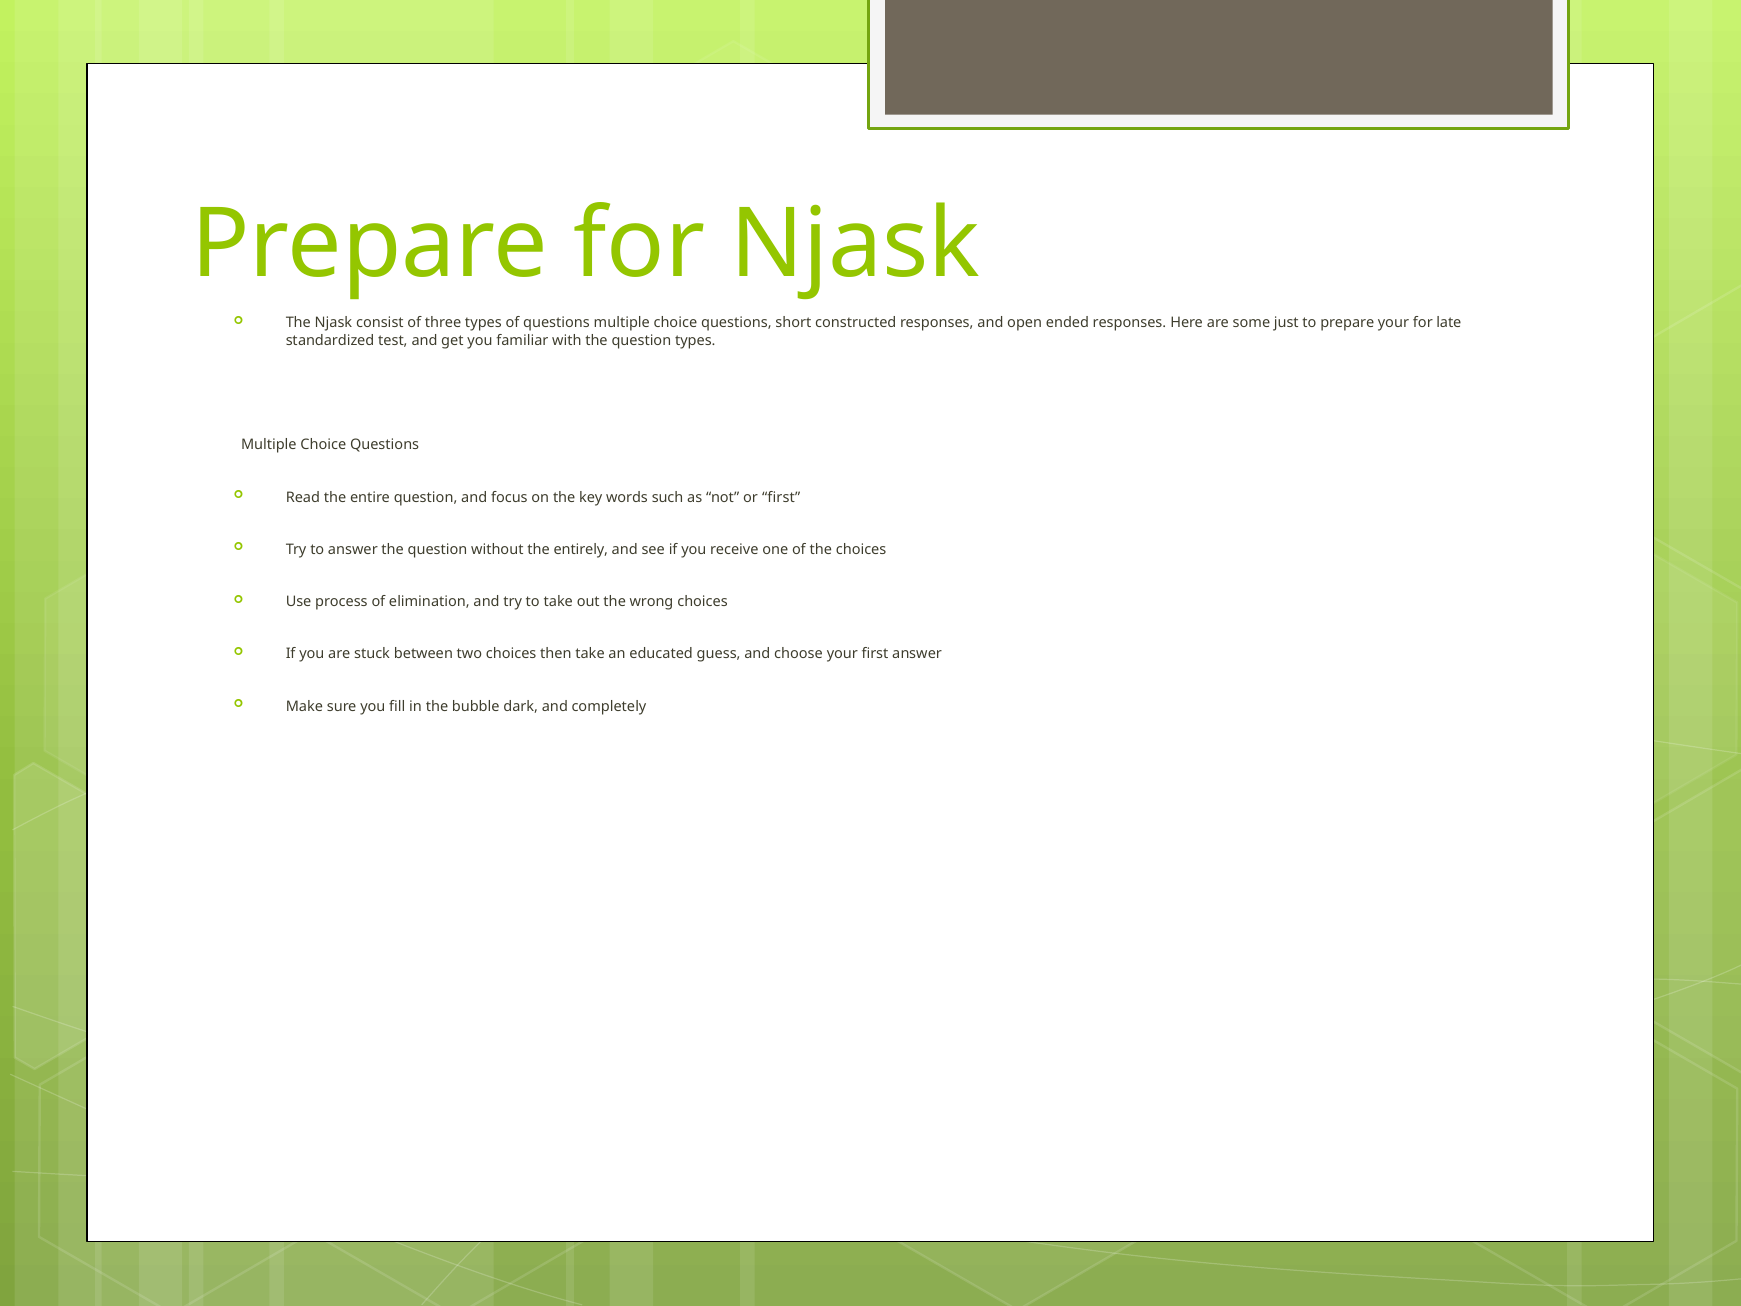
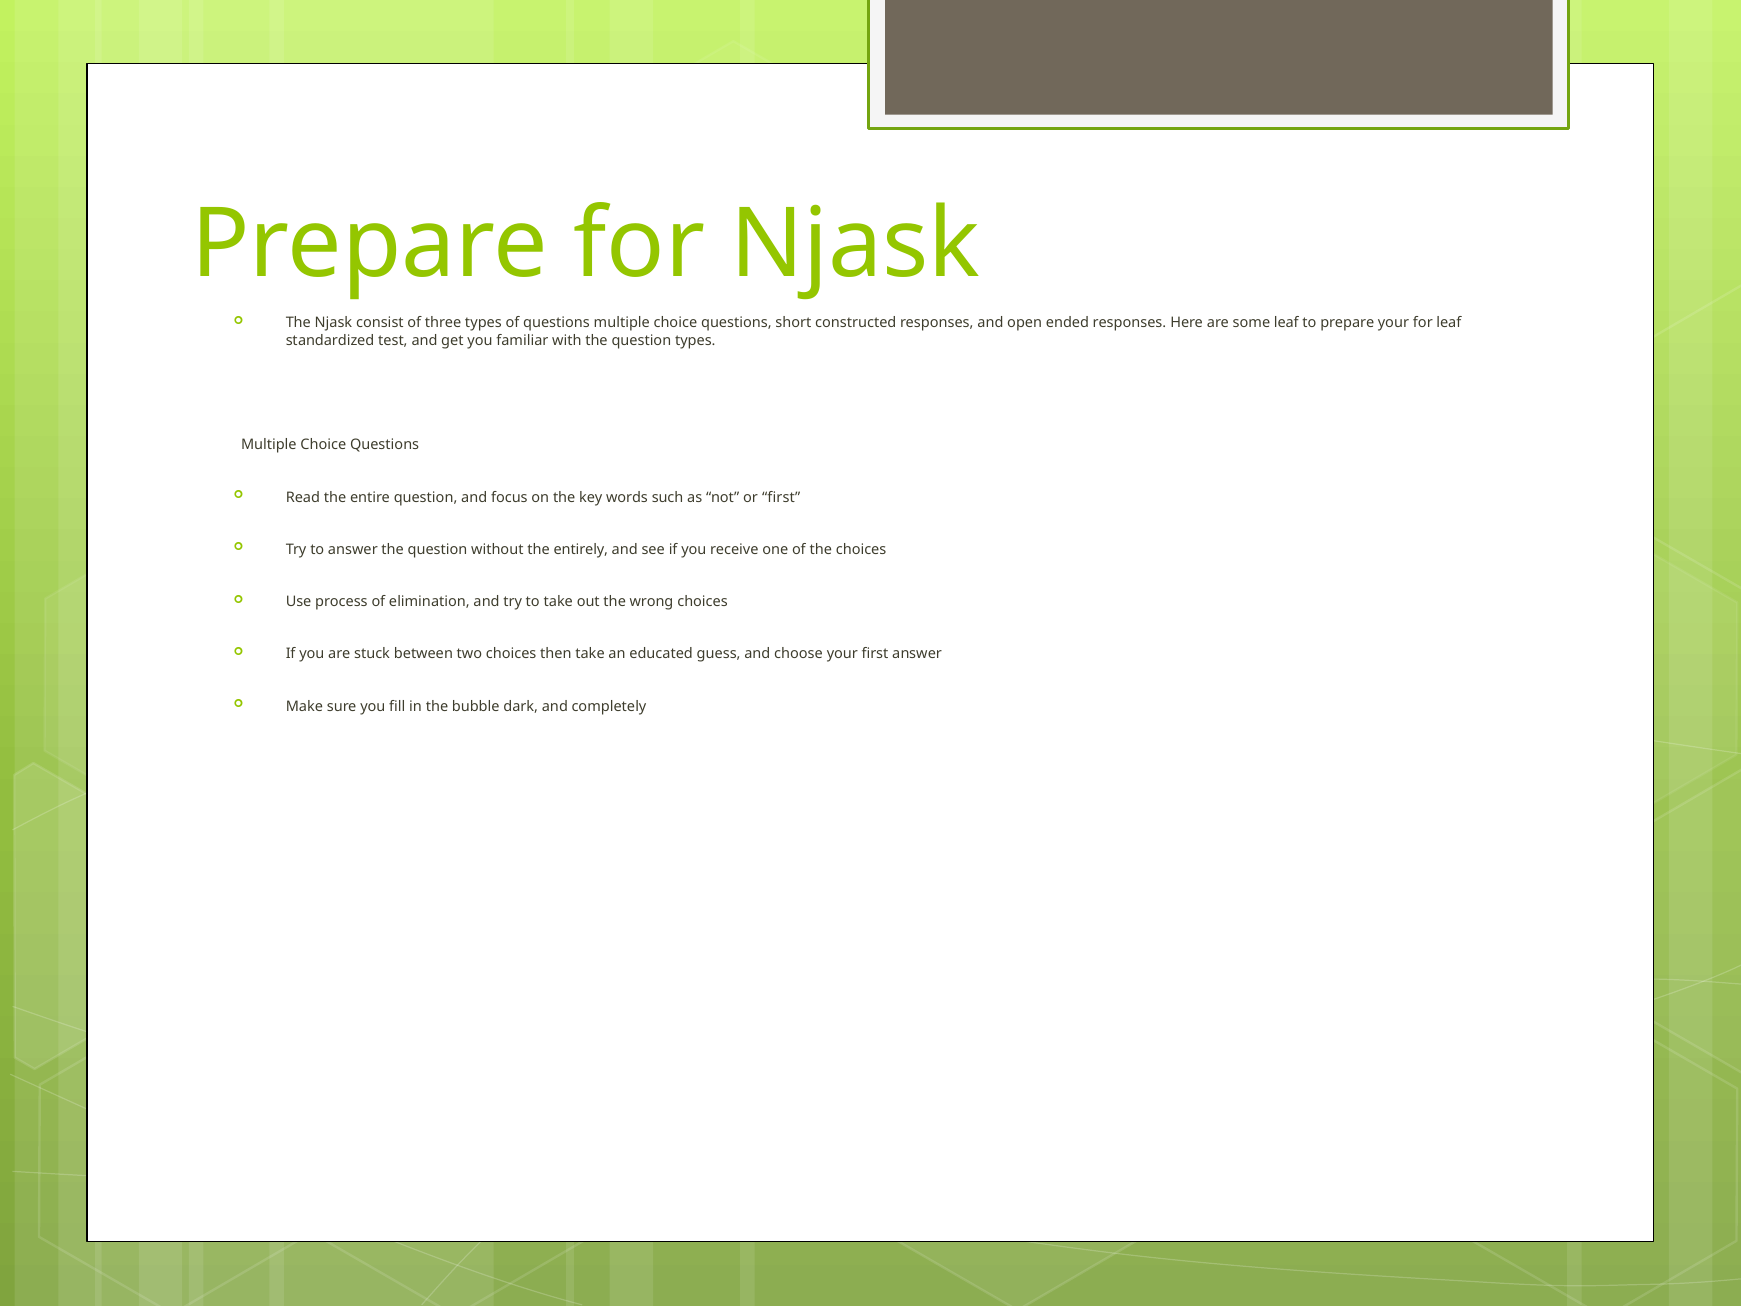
some just: just -> leaf (1286, 323)
for late: late -> leaf (1449, 323)
